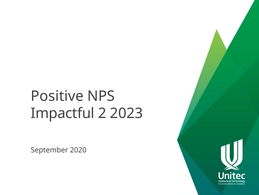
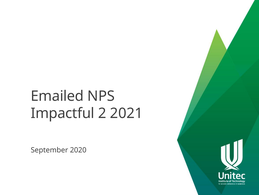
Positive: Positive -> Emailed (57, 96)
2023: 2023 -> 2021 (126, 113)
